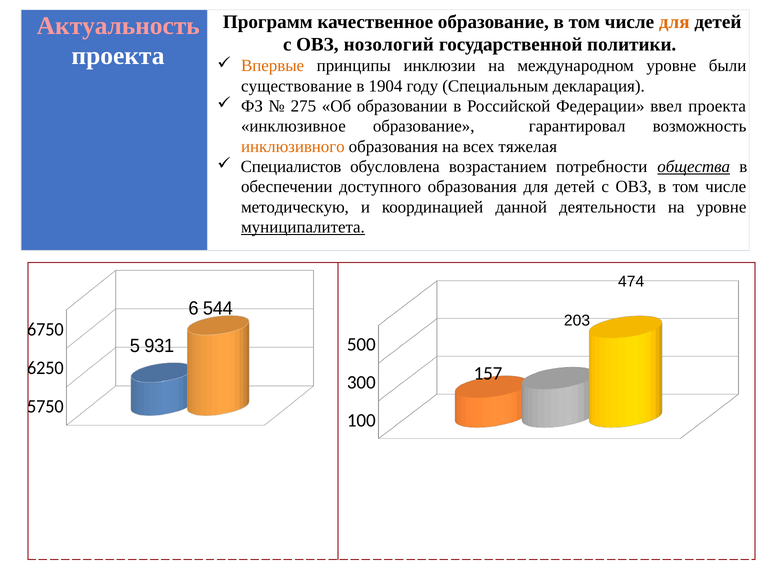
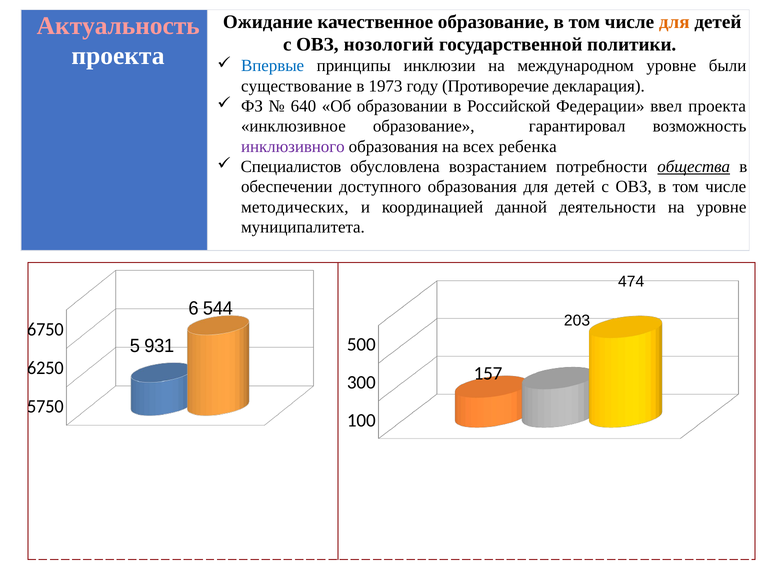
Программ: Программ -> Ожидание (268, 22)
Впервые colour: orange -> blue (273, 66)
1904: 1904 -> 1973 (385, 86)
Специальным: Специальным -> Противоречие (495, 86)
275: 275 -> 640 (303, 106)
инклюзивного colour: orange -> purple (293, 146)
тяжелая: тяжелая -> ребенка (528, 146)
методическую: методическую -> методических (295, 207)
муниципалитета underline: present -> none (303, 227)
